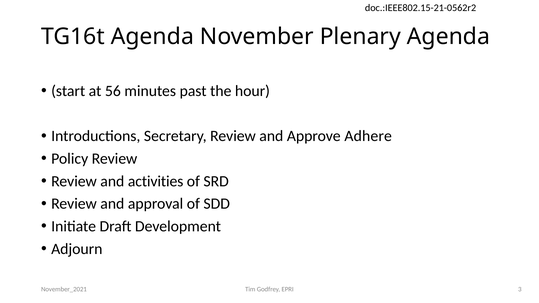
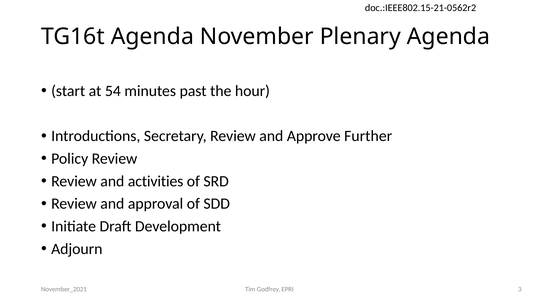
56: 56 -> 54 (113, 91)
Adhere: Adhere -> Further (368, 136)
